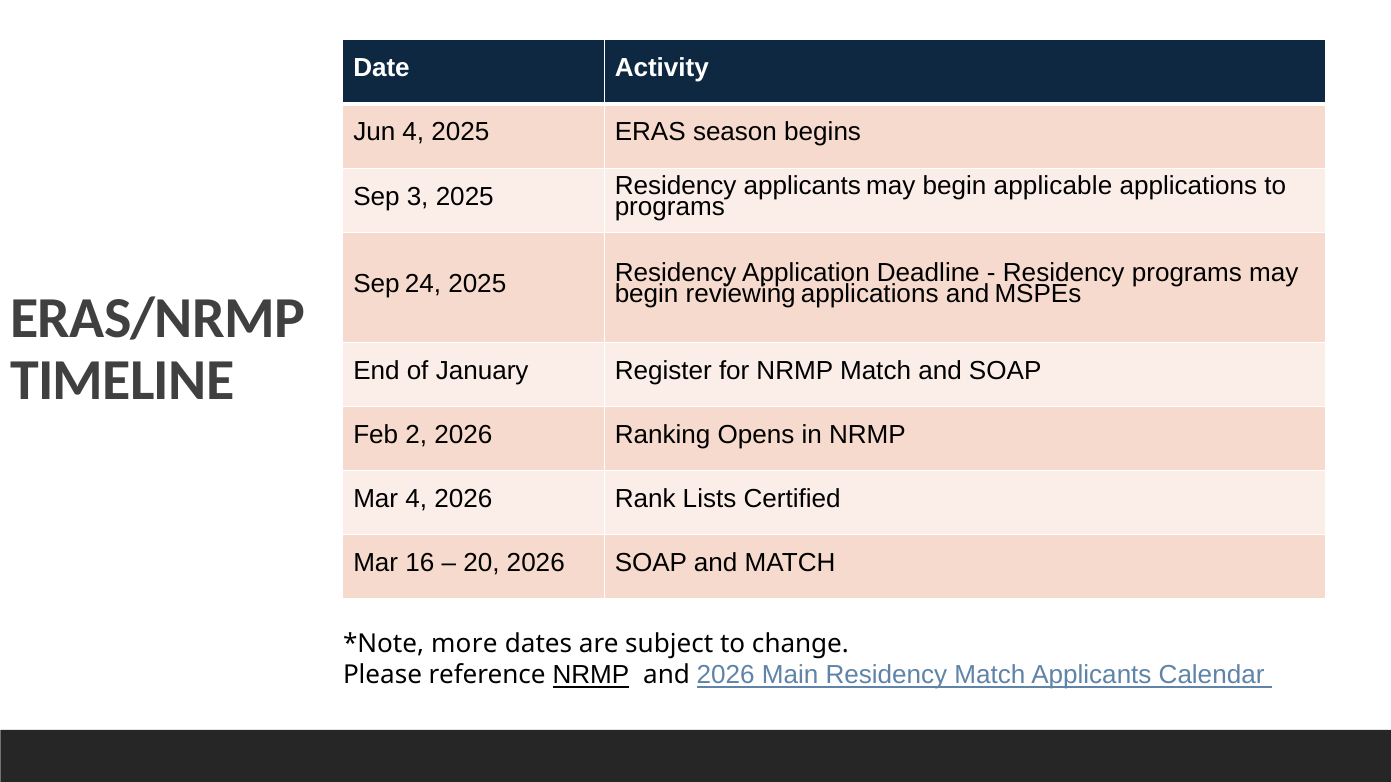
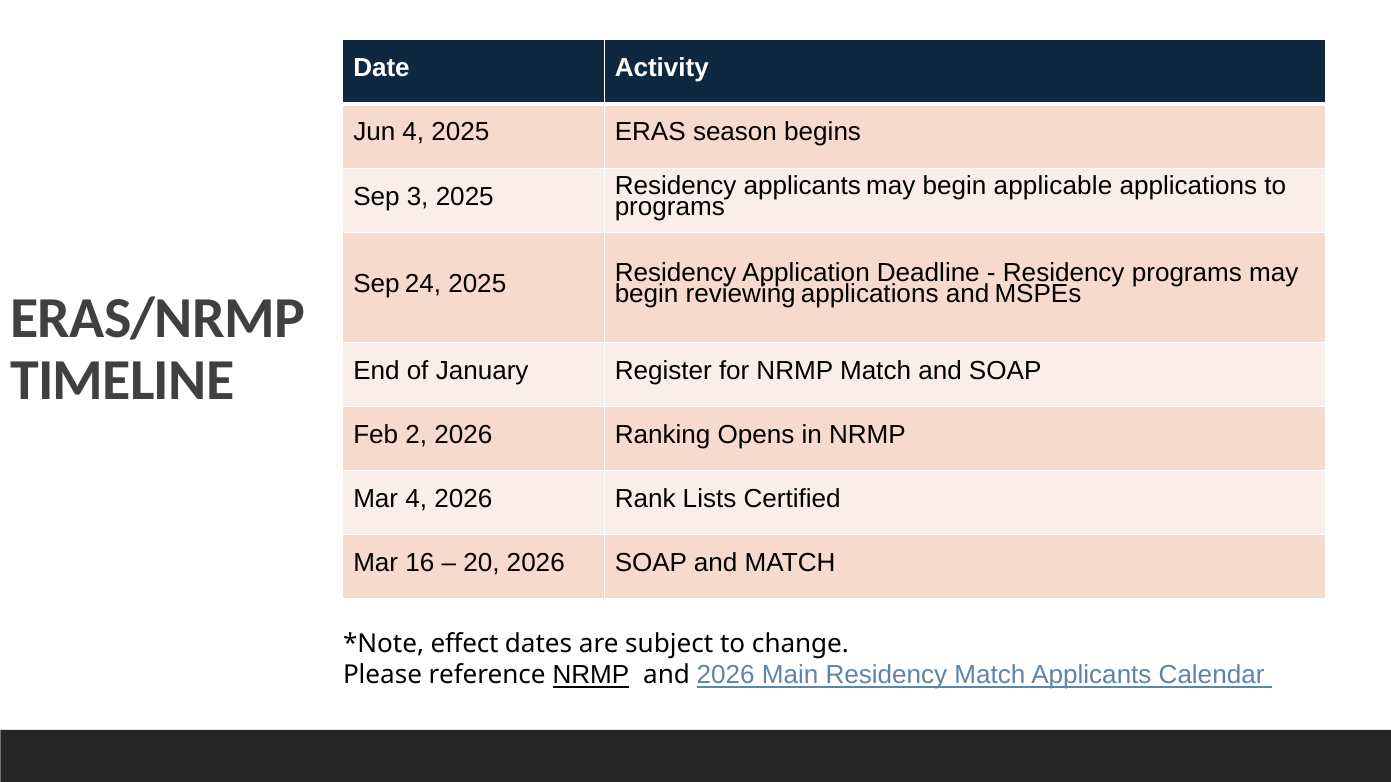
more: more -> effect (465, 644)
